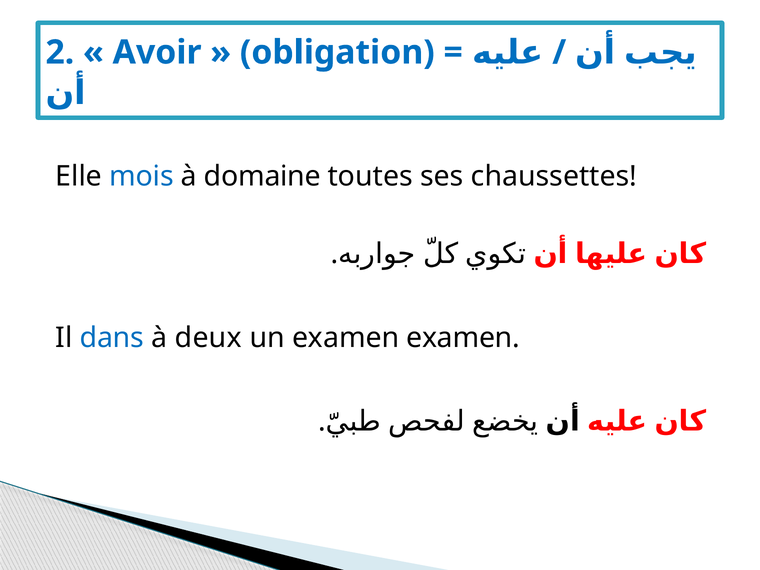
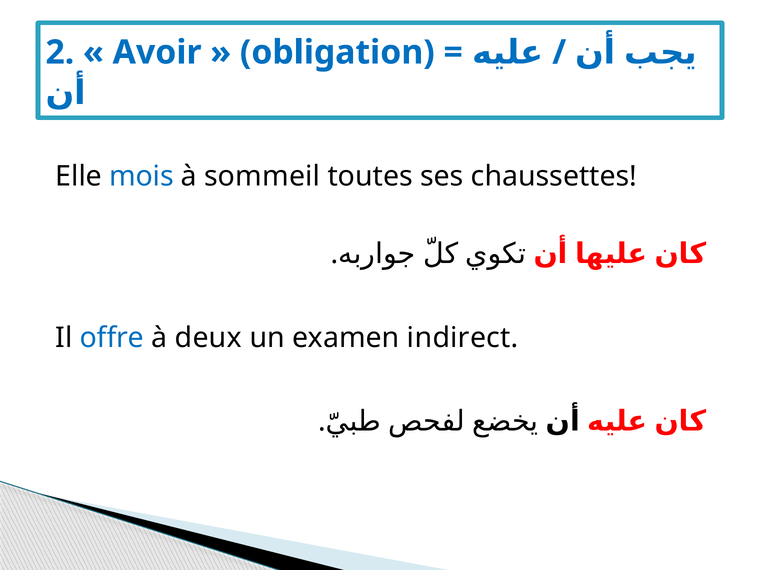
domaine: domaine -> sommeil (262, 176)
dans: dans -> offre (112, 338)
examen examen: examen -> indirect (463, 338)
